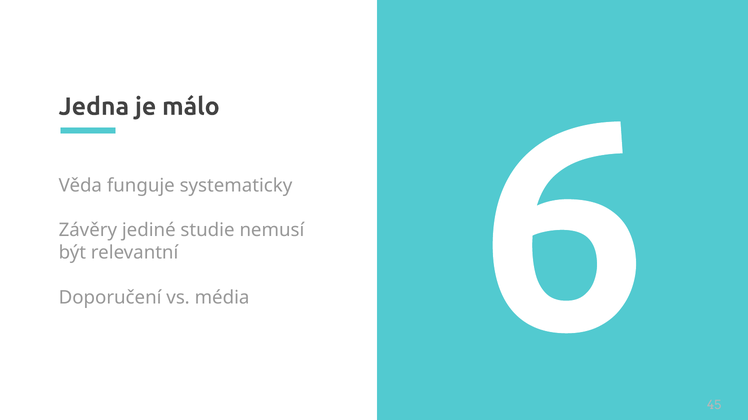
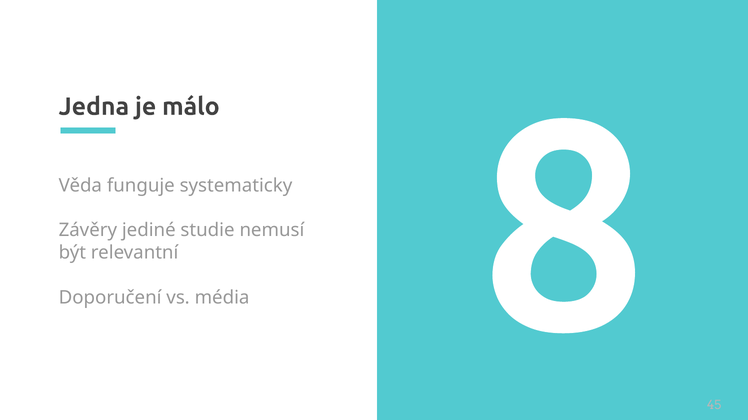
6: 6 -> 8 (564, 231)
